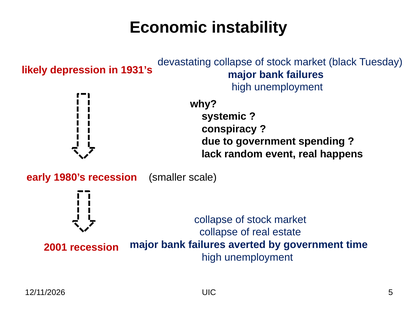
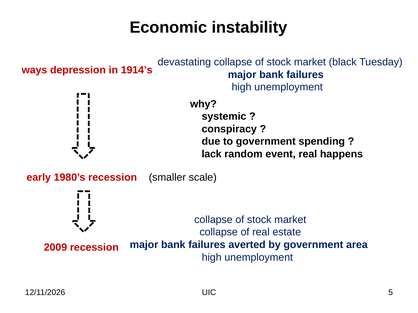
likely: likely -> ways (34, 70)
1931’s: 1931’s -> 1914’s (137, 70)
time: time -> area (357, 245)
2001: 2001 -> 2009 (55, 248)
